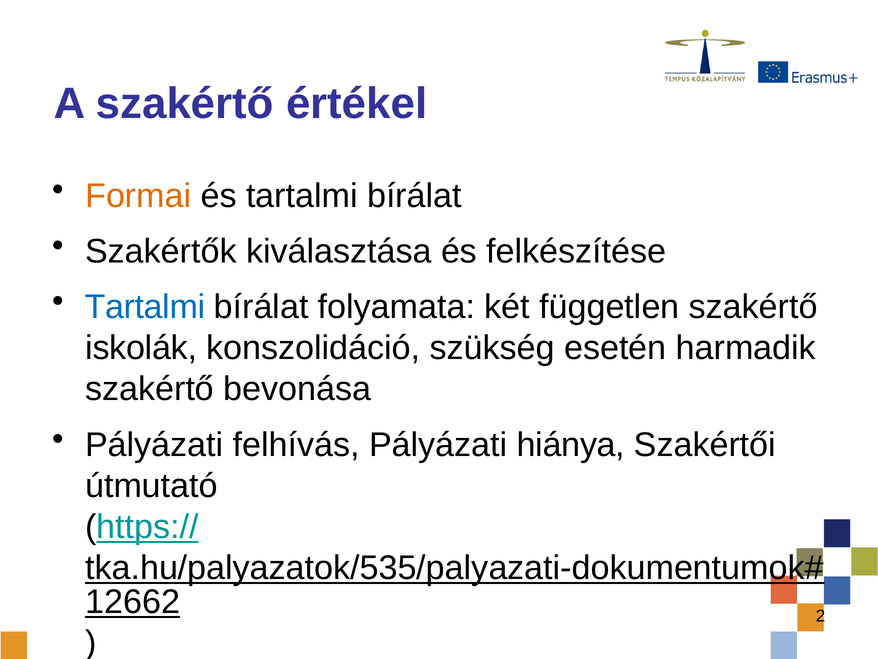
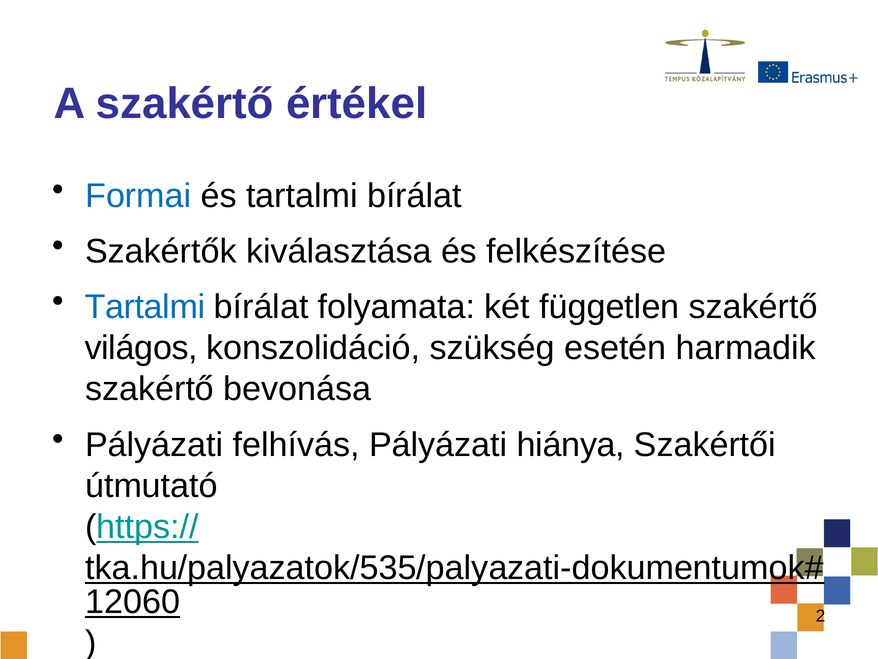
Formai colour: orange -> blue (138, 196)
iskolák: iskolák -> világos (141, 348)
12662: 12662 -> 12060 (133, 602)
